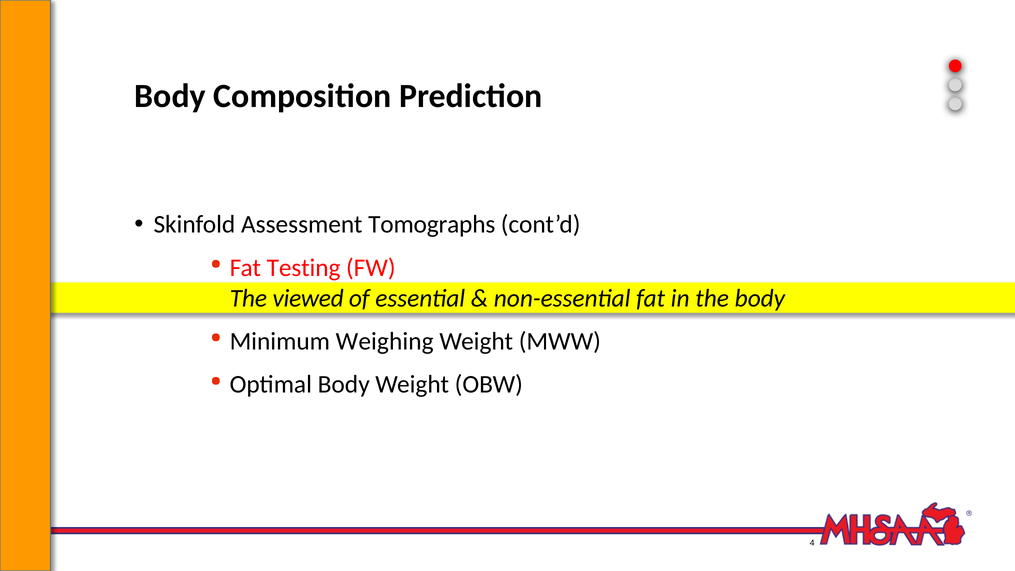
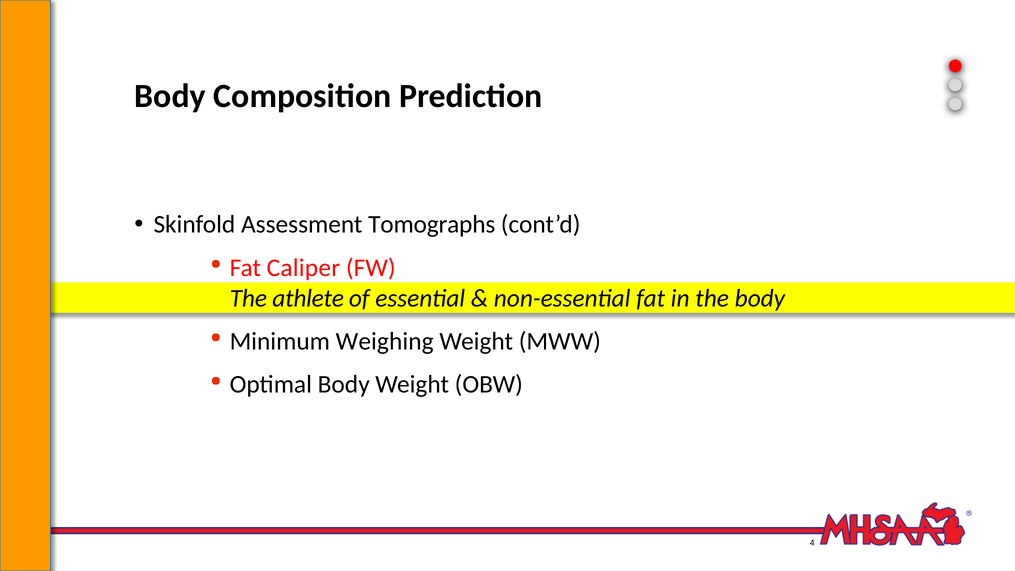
Testing: Testing -> Caliper (303, 268)
viewed: viewed -> athlete (308, 298)
